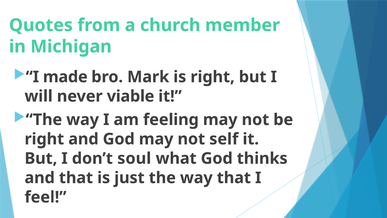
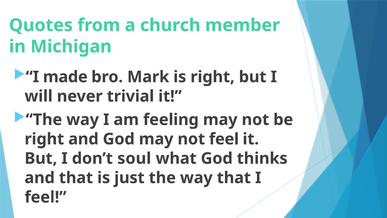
viable: viable -> trivial (130, 96)
not self: self -> feel (224, 139)
